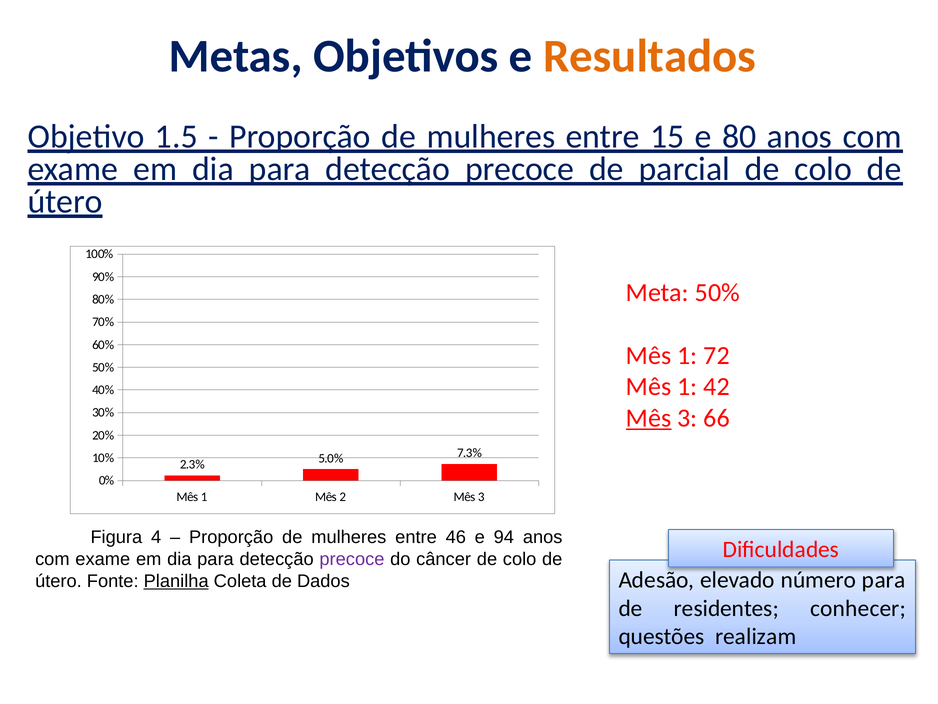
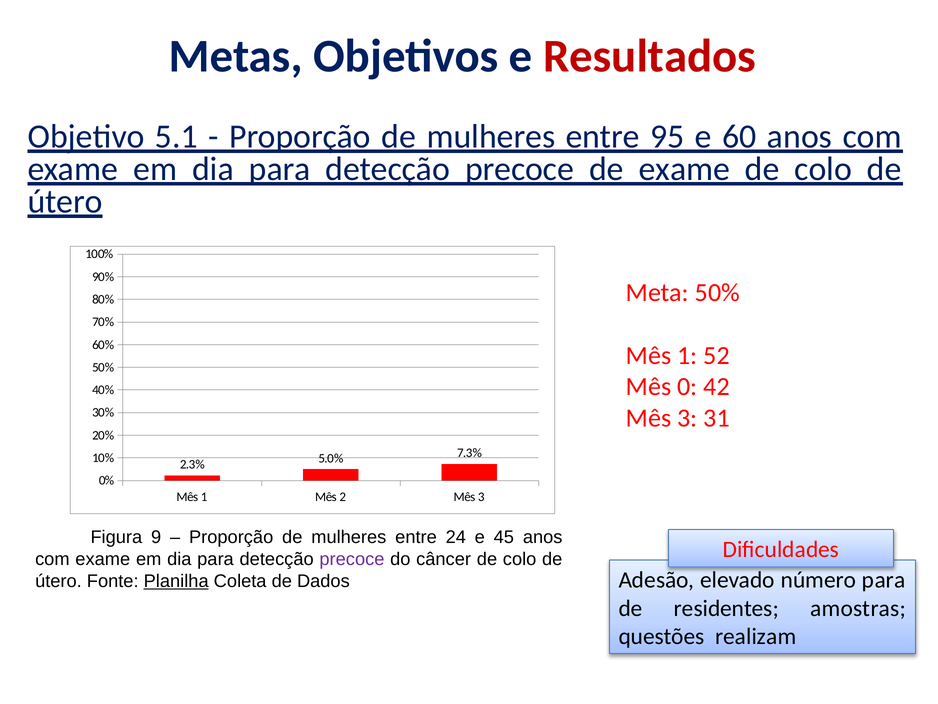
Resultados colour: orange -> red (649, 56)
1.5: 1.5 -> 5.1 (176, 137)
15: 15 -> 95 (667, 137)
80: 80 -> 60 (739, 137)
de parcial: parcial -> exame (684, 169)
72: 72 -> 52 (717, 355)
1: 1 -> 0 (687, 386)
Mês underline: present -> none (649, 418)
66: 66 -> 31 (717, 418)
4: 4 -> 9 (156, 537)
46: 46 -> 24 (456, 537)
94: 94 -> 45 (504, 537)
conhecer: conhecer -> amostras (858, 608)
